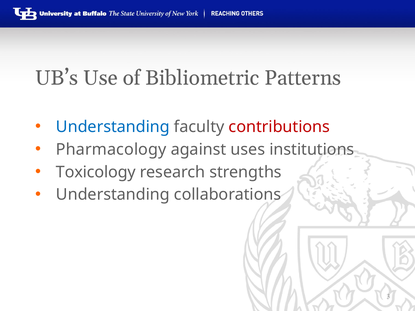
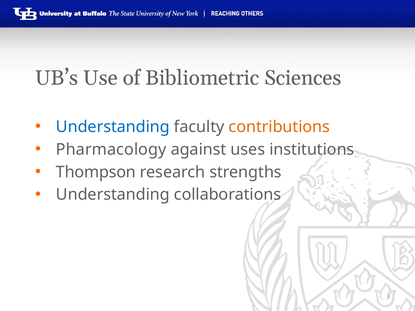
Patterns: Patterns -> Sciences (303, 78)
contributions colour: red -> orange (279, 127)
Toxicology: Toxicology -> Thompson (96, 172)
